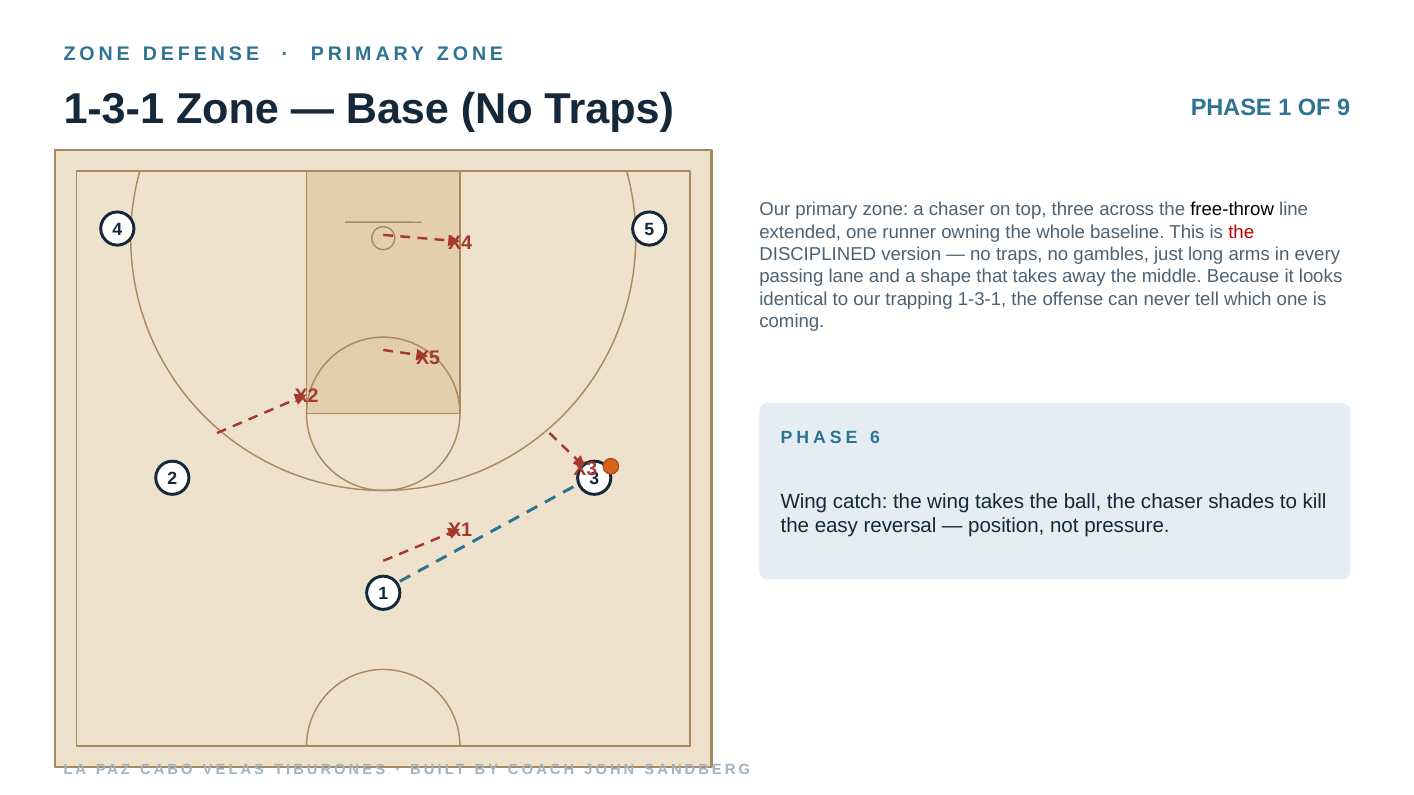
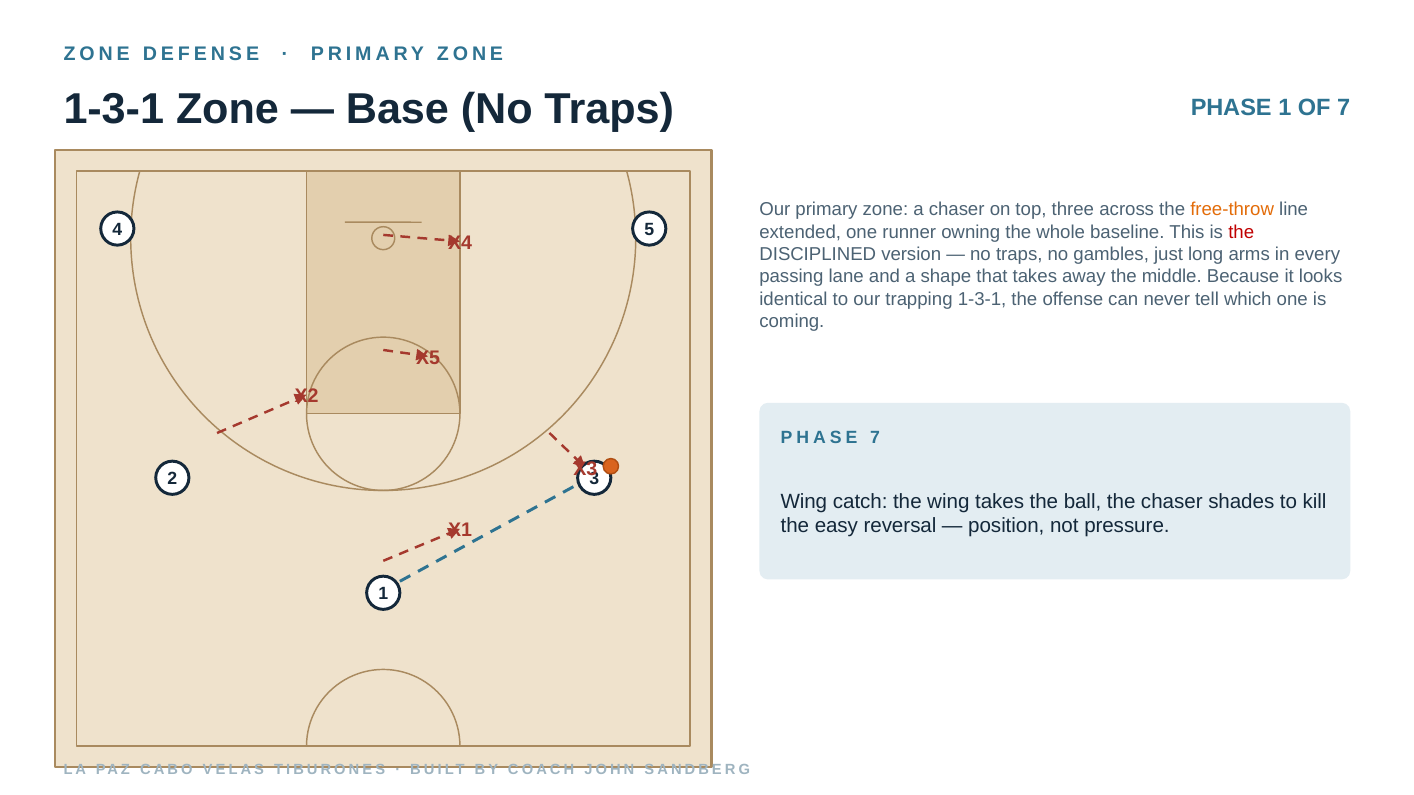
OF 9: 9 -> 7 (1344, 108)
free-throw colour: black -> orange (1232, 210)
PHASE 6: 6 -> 7 (875, 438)
